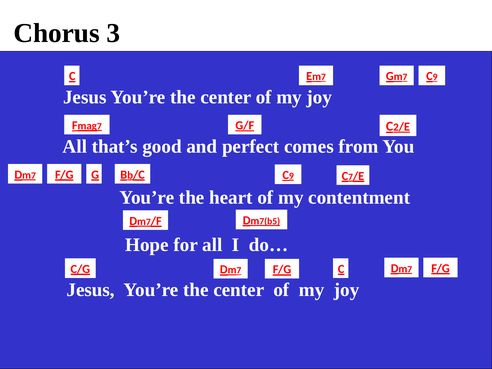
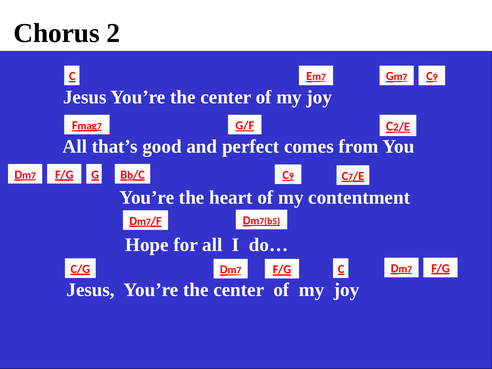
3: 3 -> 2 (113, 33)
